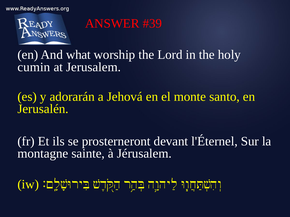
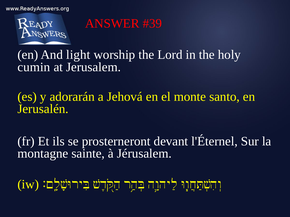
what: what -> light (78, 55)
